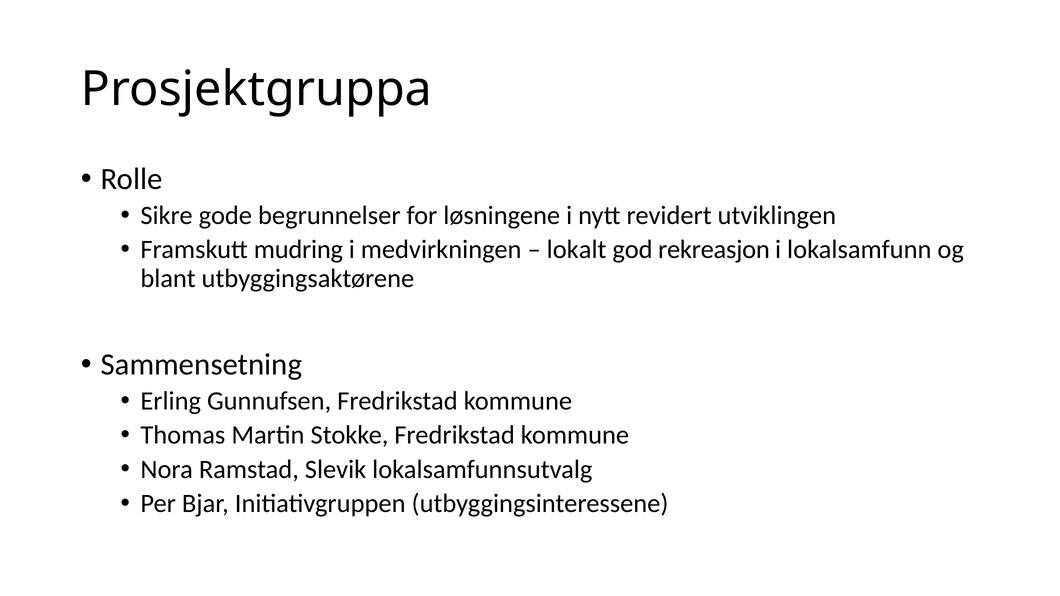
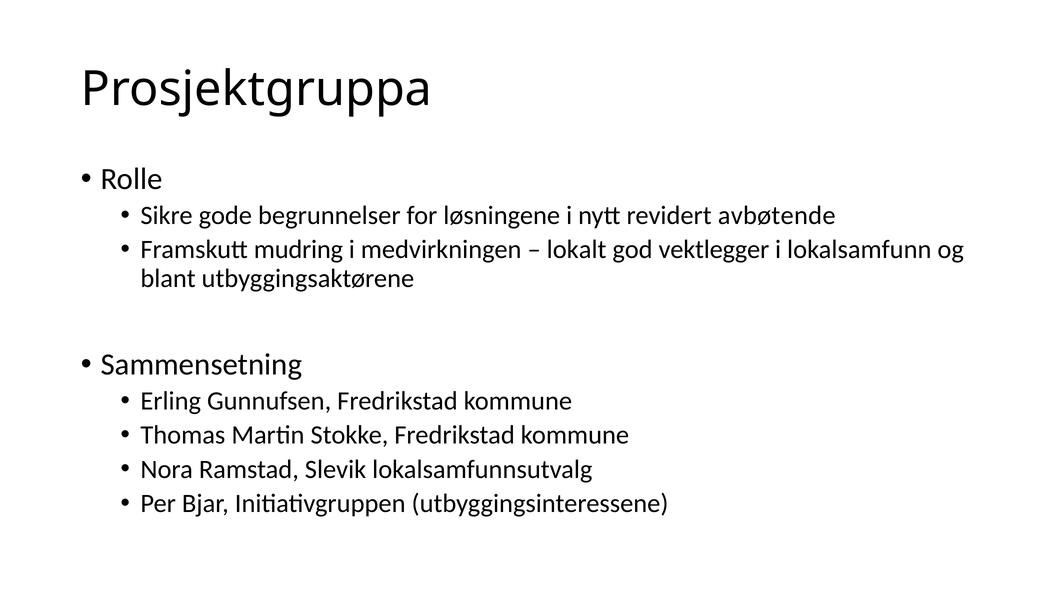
utviklingen: utviklingen -> avbøtende (777, 216)
rekreasjon: rekreasjon -> vektlegger (714, 250)
